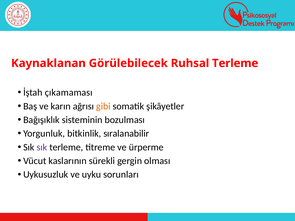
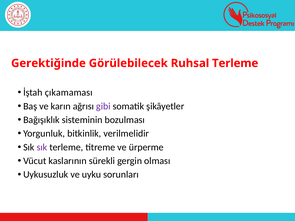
Kaynaklanan: Kaynaklanan -> Gerektiğinde (48, 63)
gibi colour: orange -> purple (103, 106)
sıralanabilir: sıralanabilir -> verilmelidir (126, 134)
